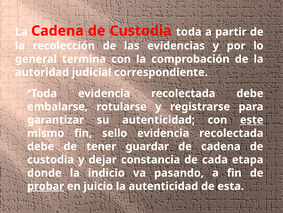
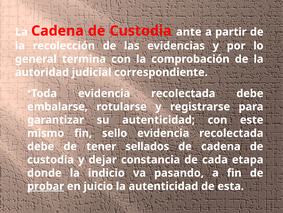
Custodia toda: toda -> ante (189, 32)
este underline: present -> none (252, 120)
guardar: guardar -> sellados (147, 146)
